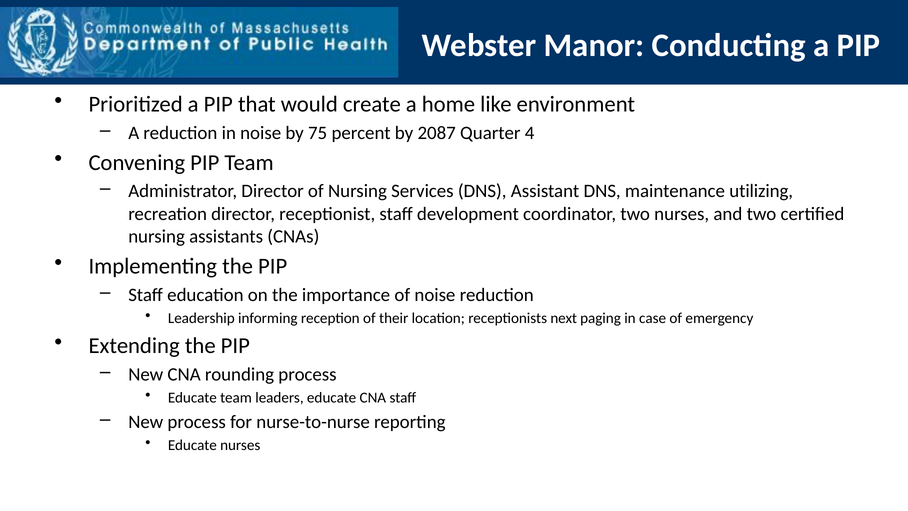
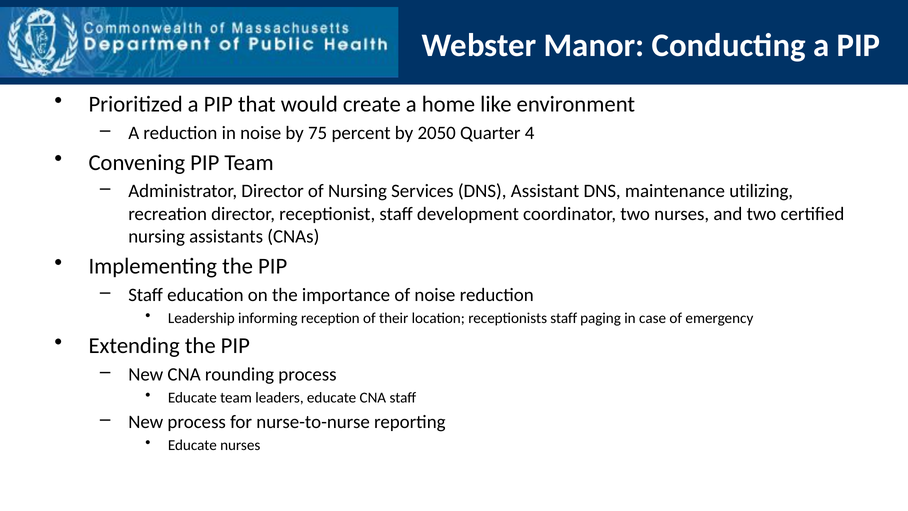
2087: 2087 -> 2050 (437, 133)
receptionists next: next -> staff (564, 318)
